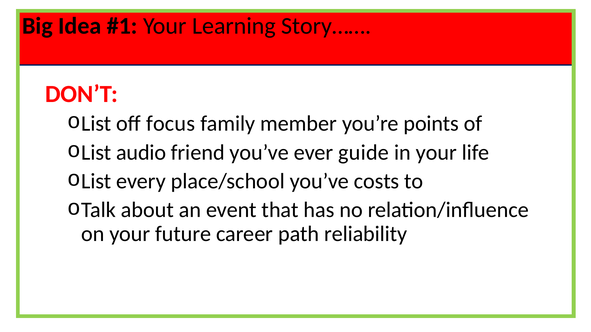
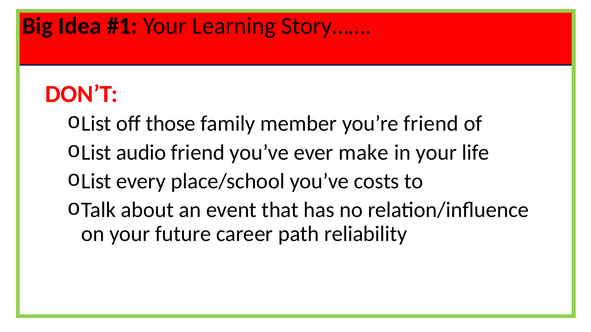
focus: focus -> those (171, 124)
you’re points: points -> friend (431, 124)
guide: guide -> make (364, 153)
